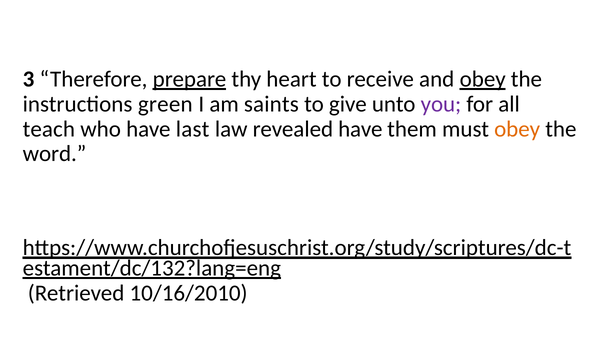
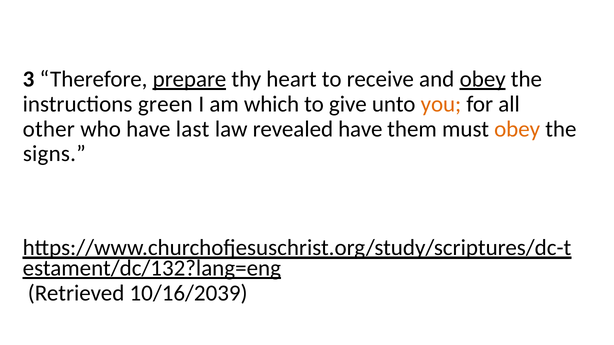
saints: saints -> which (272, 104)
you colour: purple -> orange (441, 104)
teach: teach -> other (49, 129)
word: word -> signs (54, 154)
10/16/2010: 10/16/2010 -> 10/16/2039 (189, 293)
